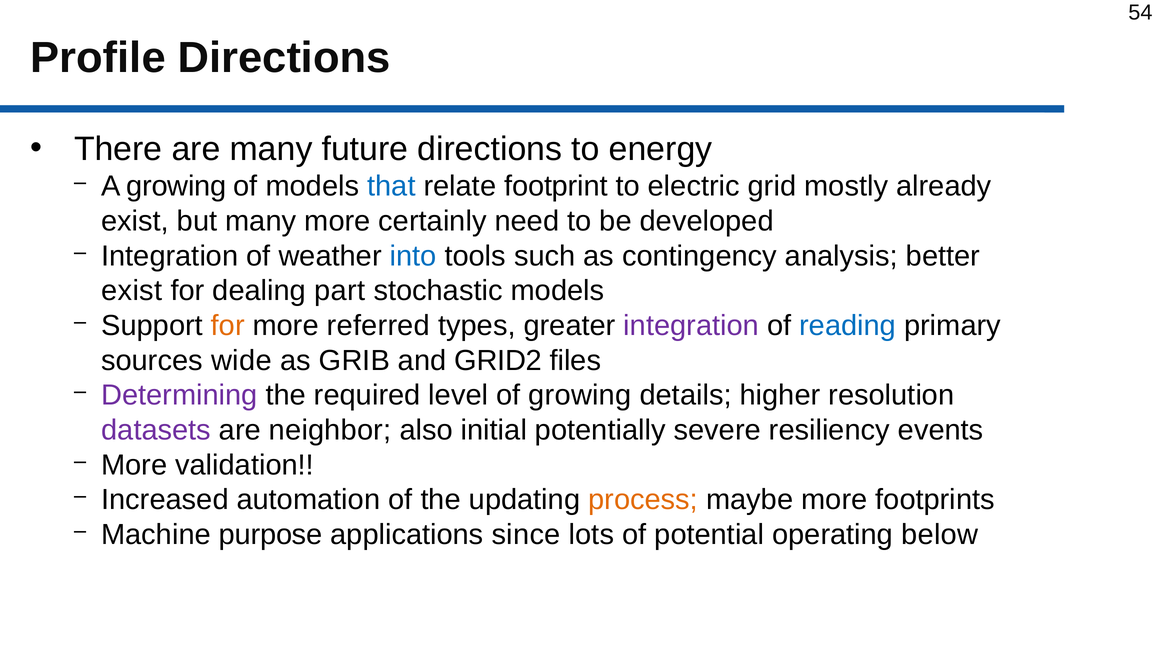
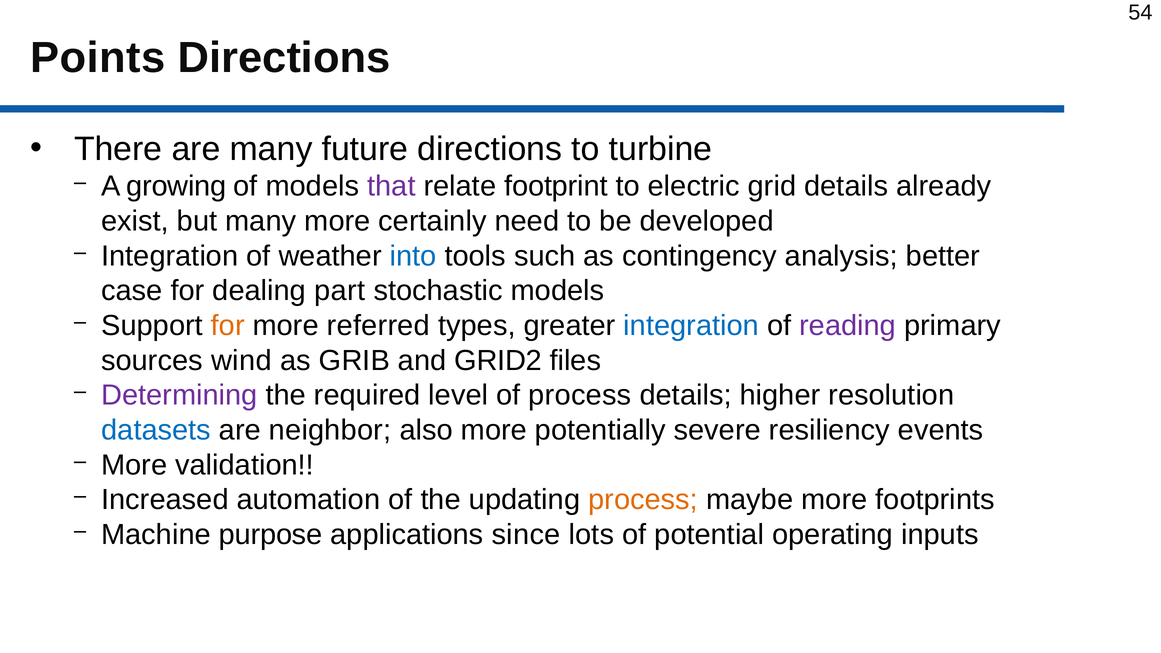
Profile: Profile -> Points (98, 58)
energy: energy -> turbine (661, 149)
that colour: blue -> purple (391, 186)
grid mostly: mostly -> details (846, 186)
exist: exist -> case (132, 291)
integration colour: purple -> blue (691, 326)
reading colour: blue -> purple (848, 326)
wide: wide -> wind (241, 361)
of growing: growing -> process (580, 395)
datasets colour: purple -> blue (156, 430)
also initial: initial -> more (494, 430)
below: below -> inputs (940, 535)
